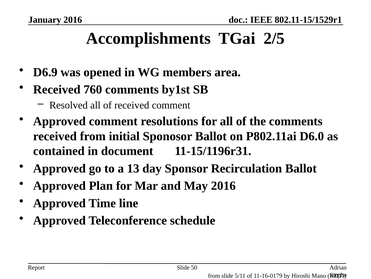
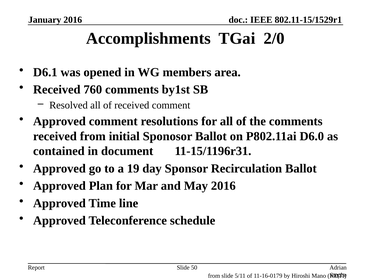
2/5: 2/5 -> 2/0 (274, 38)
D6.9: D6.9 -> D6.1 (45, 72)
13: 13 -> 19 (133, 168)
